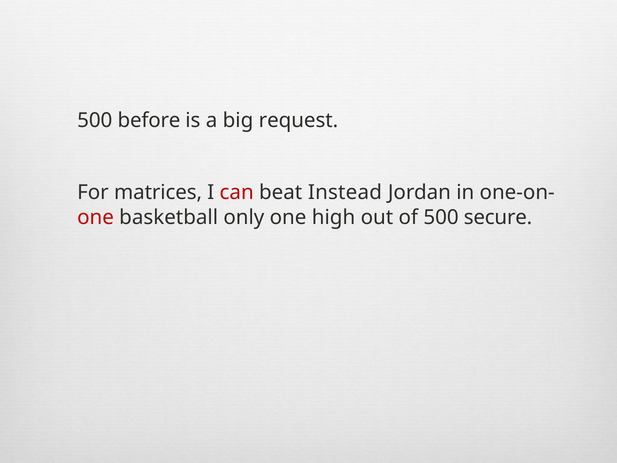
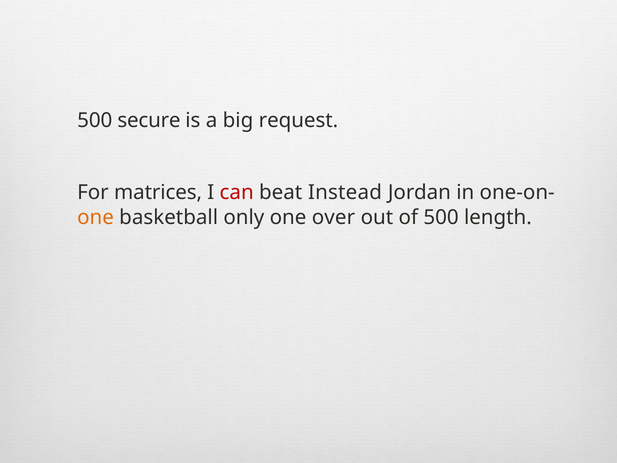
before: before -> secure (149, 120)
one colour: red -> orange (96, 217)
high: high -> over (333, 217)
secure: secure -> length (498, 217)
